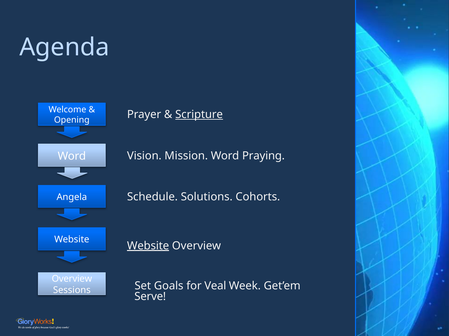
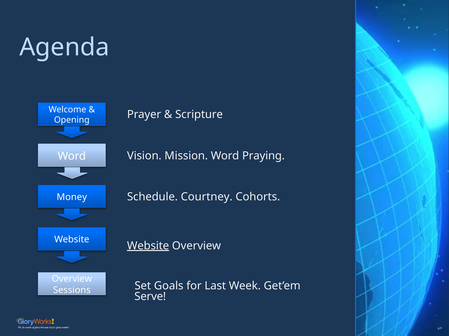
Scripture underline: present -> none (199, 115)
Solutions: Solutions -> Courtney (207, 197)
Angela: Angela -> Money (72, 197)
Veal: Veal -> Last (215, 286)
